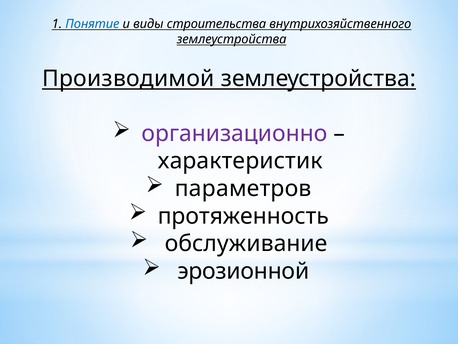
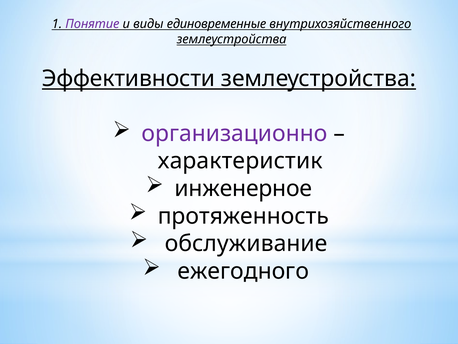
Понятие colour: blue -> purple (92, 24)
строительства: строительства -> единовременные (216, 24)
Производимой: Производимой -> Эффективности (128, 78)
параметров: параметров -> инженерное (243, 188)
эрозионной: эрозионной -> ежегодного (243, 271)
